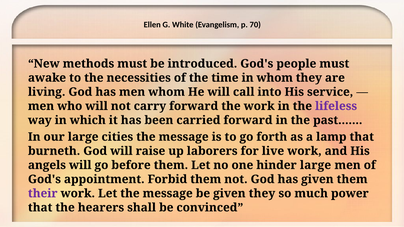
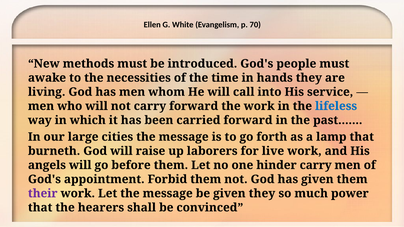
in whom: whom -> hands (275, 78)
lifeless colour: purple -> blue (336, 106)
hinder large: large -> carry (316, 165)
